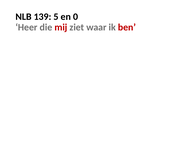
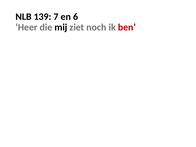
5: 5 -> 7 (56, 17)
0: 0 -> 6 (76, 17)
mij colour: red -> black (61, 27)
waar: waar -> noch (96, 27)
